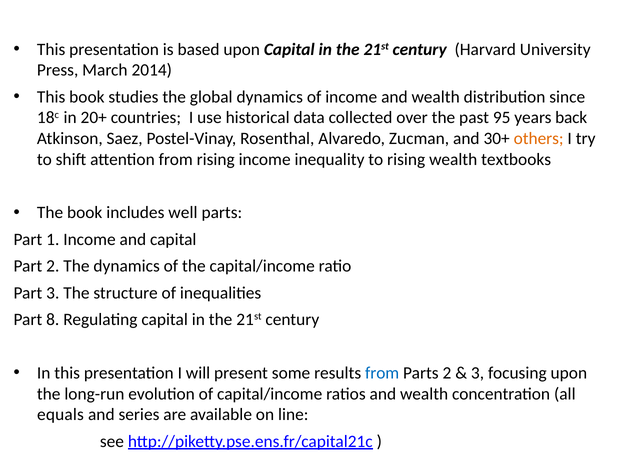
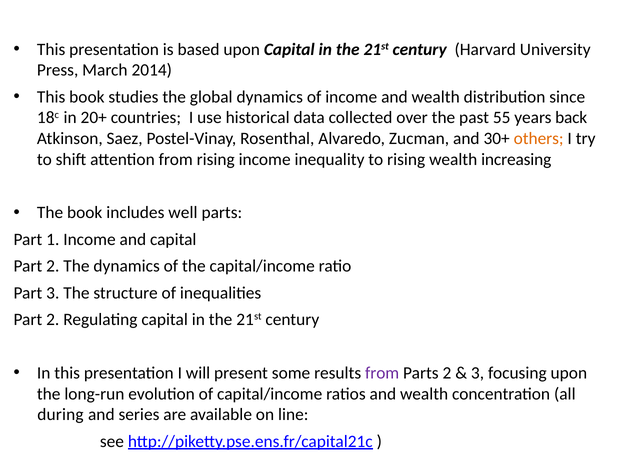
95: 95 -> 55 (502, 118)
textbooks: textbooks -> increasing (516, 159)
8: 8 -> 2 (53, 320)
from colour: blue -> purple (382, 373)
equals: equals -> during (60, 415)
